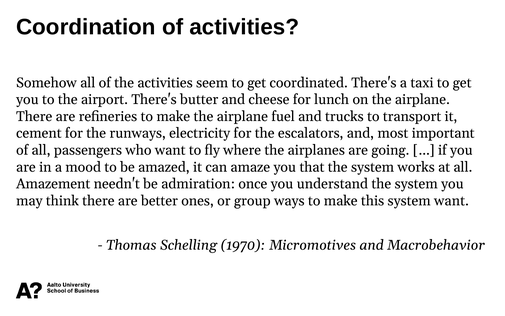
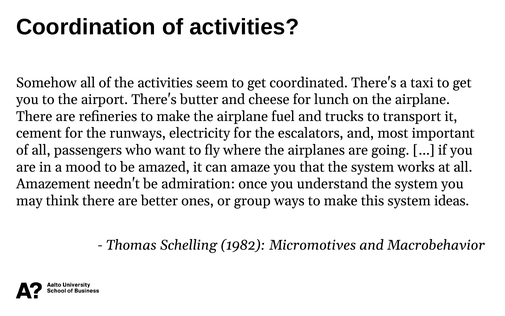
system want: want -> ideas (452, 201)
1970: 1970 -> 1982 (243, 245)
